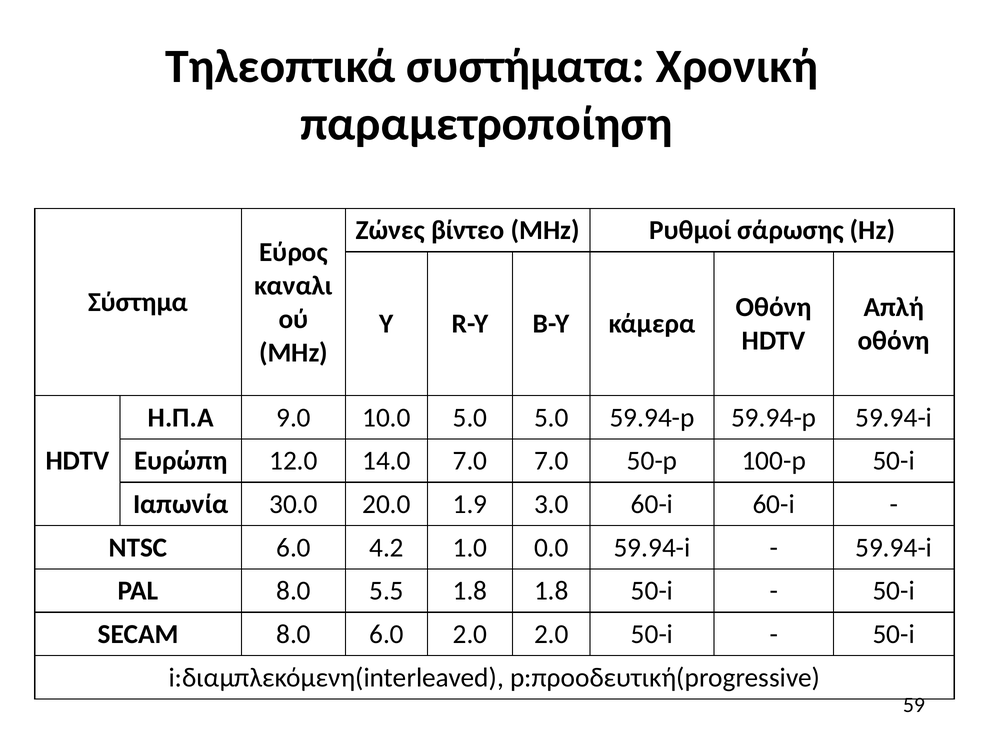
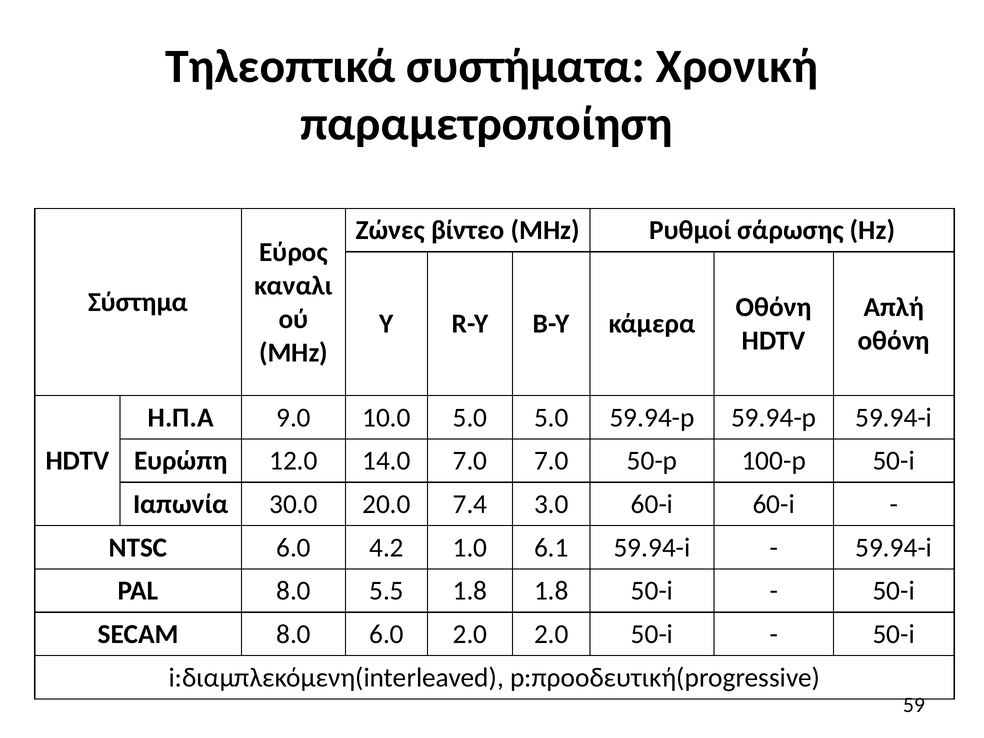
1.9: 1.9 -> 7.4 (470, 504)
0.0: 0.0 -> 6.1 (551, 548)
